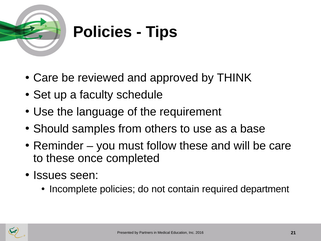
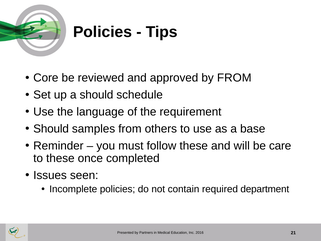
Care: Care -> Core (46, 78)
by THINK: THINK -> FROM (234, 78)
a faculty: faculty -> should (96, 95)
